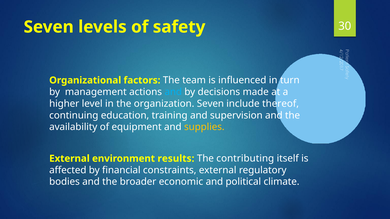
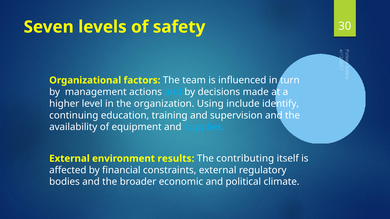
organization Seven: Seven -> Using (210, 104)
thereof: thereof -> identify (281, 104)
supplies colour: yellow -> light blue (204, 127)
